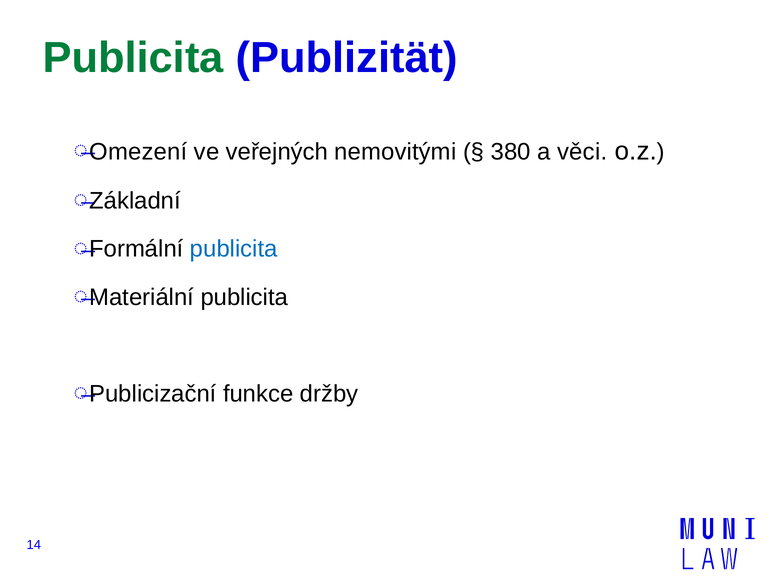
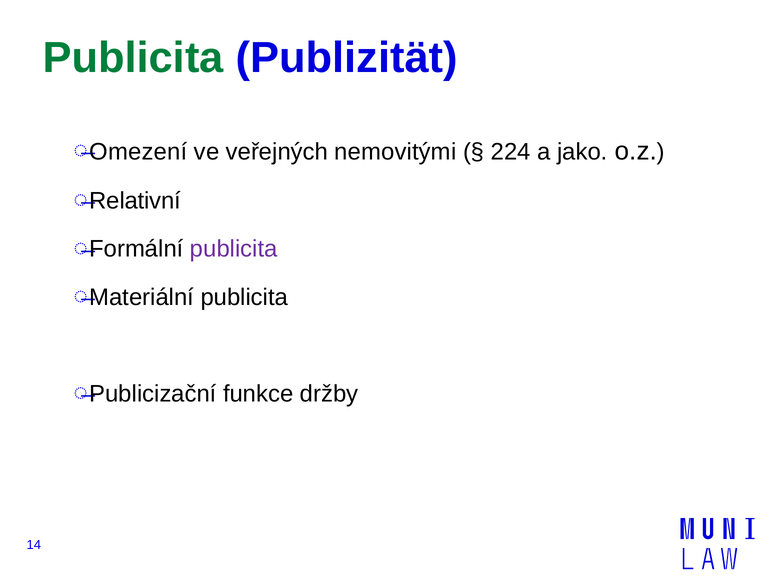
380: 380 -> 224 (511, 152)
věci: věci -> jako (582, 152)
Základní: Základní -> Relativní (135, 201)
publicita colour: blue -> purple (234, 249)
